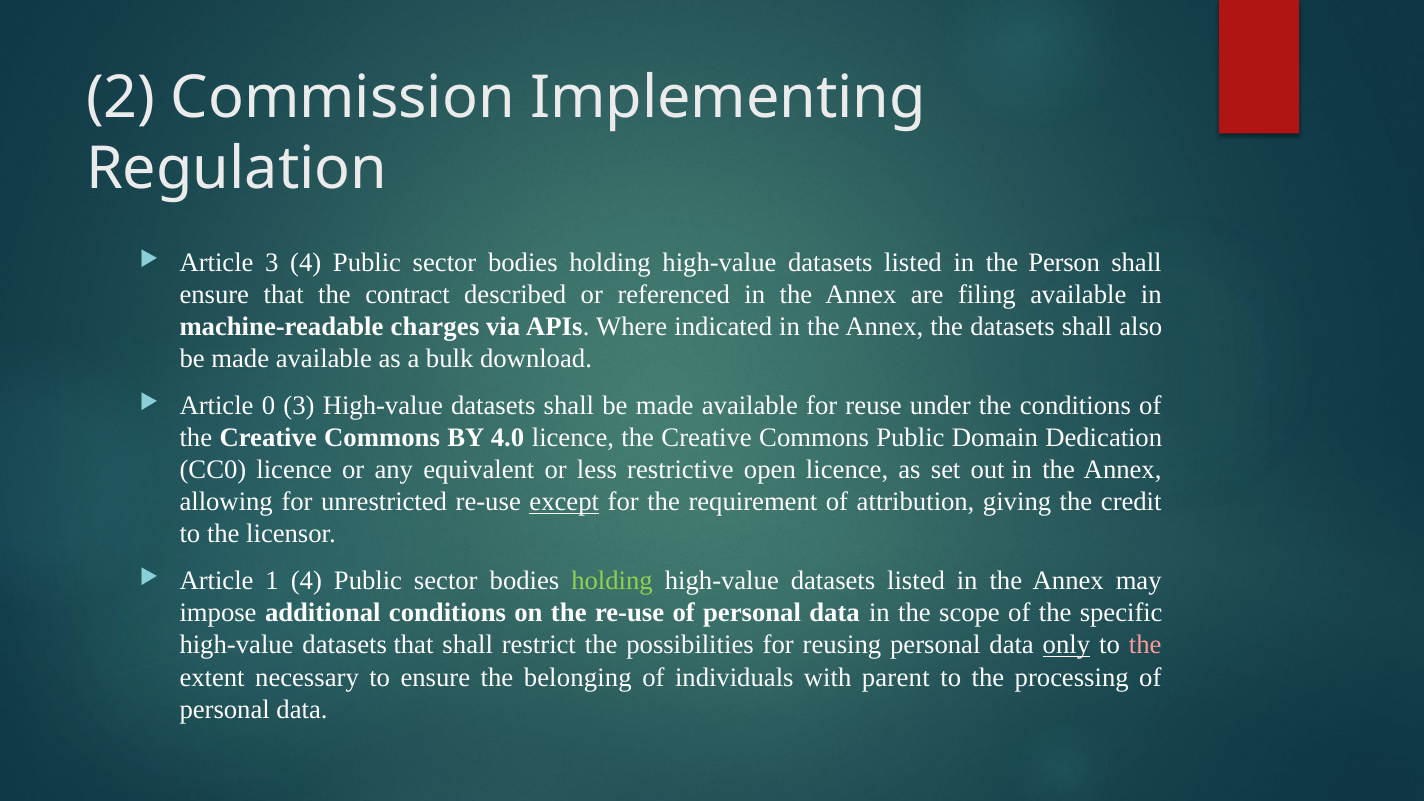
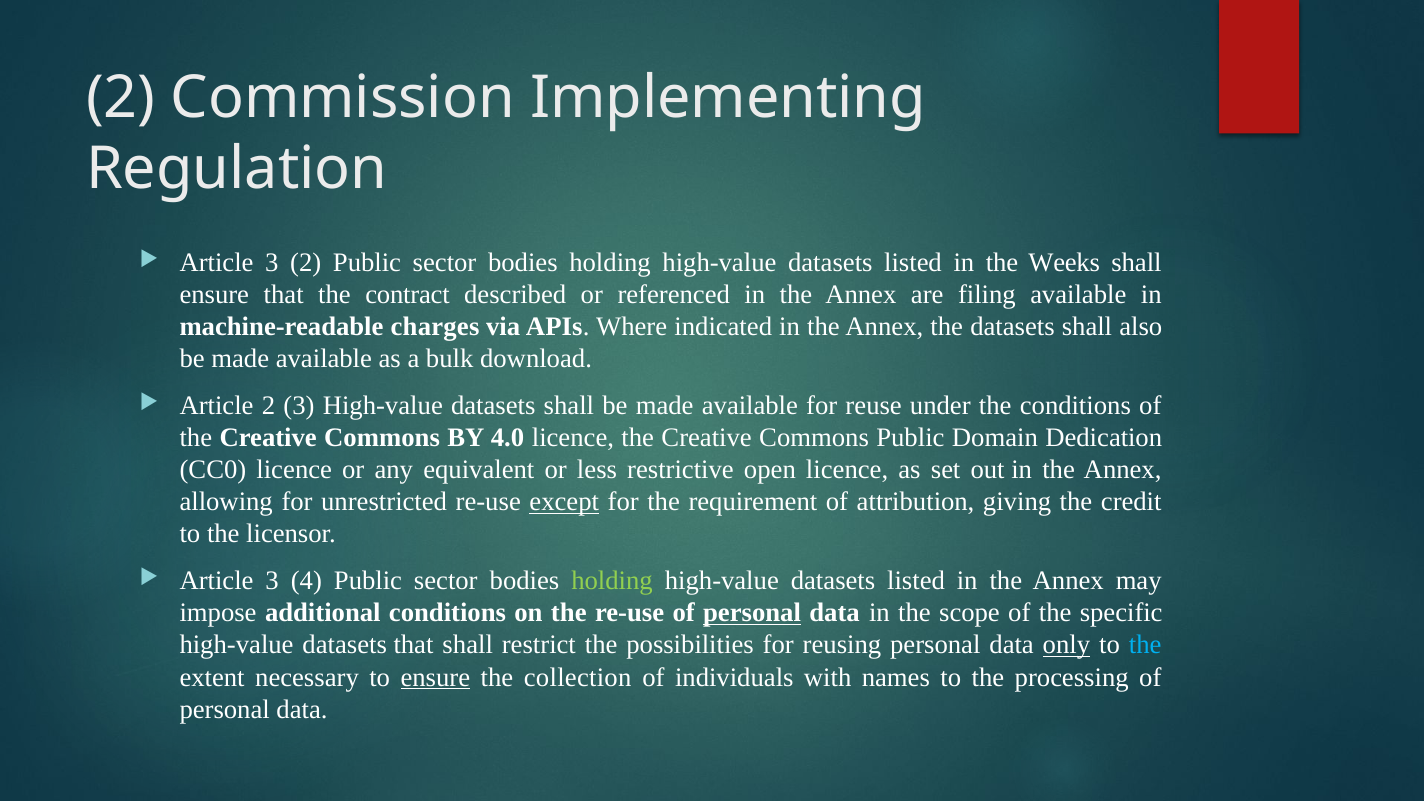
3 4: 4 -> 2 (306, 263)
Person: Person -> Weeks (1064, 263)
Article 0: 0 -> 2 (268, 406)
1: 1 -> 3 (272, 581)
personal underline: none -> present (752, 613)
the colour: pink -> light blue (1145, 645)
ensure underline: none -> present (435, 677)
belonging: belonging -> collection (578, 677)
parent: parent -> names (896, 677)
